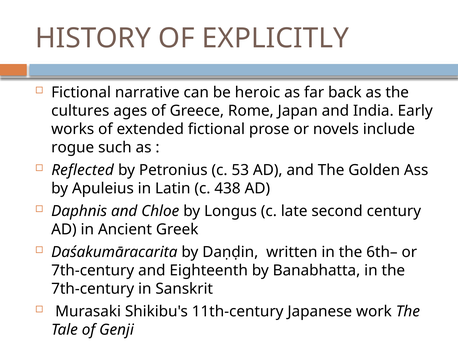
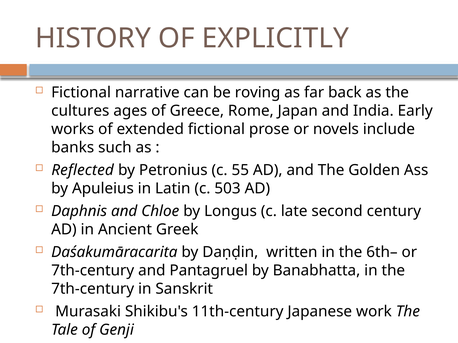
heroic: heroic -> roving (258, 93)
rogue: rogue -> banks (73, 148)
53: 53 -> 55 (240, 170)
438: 438 -> 503 (228, 189)
Eighteenth: Eighteenth -> Pantagruel (209, 271)
